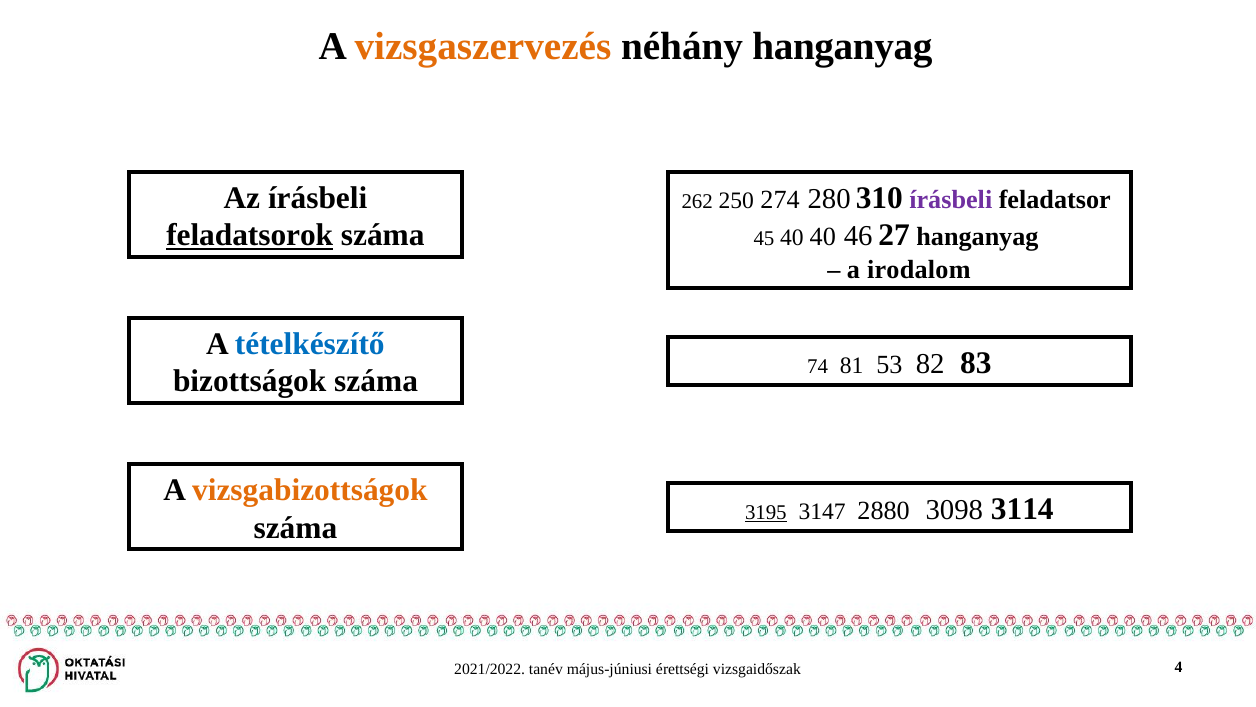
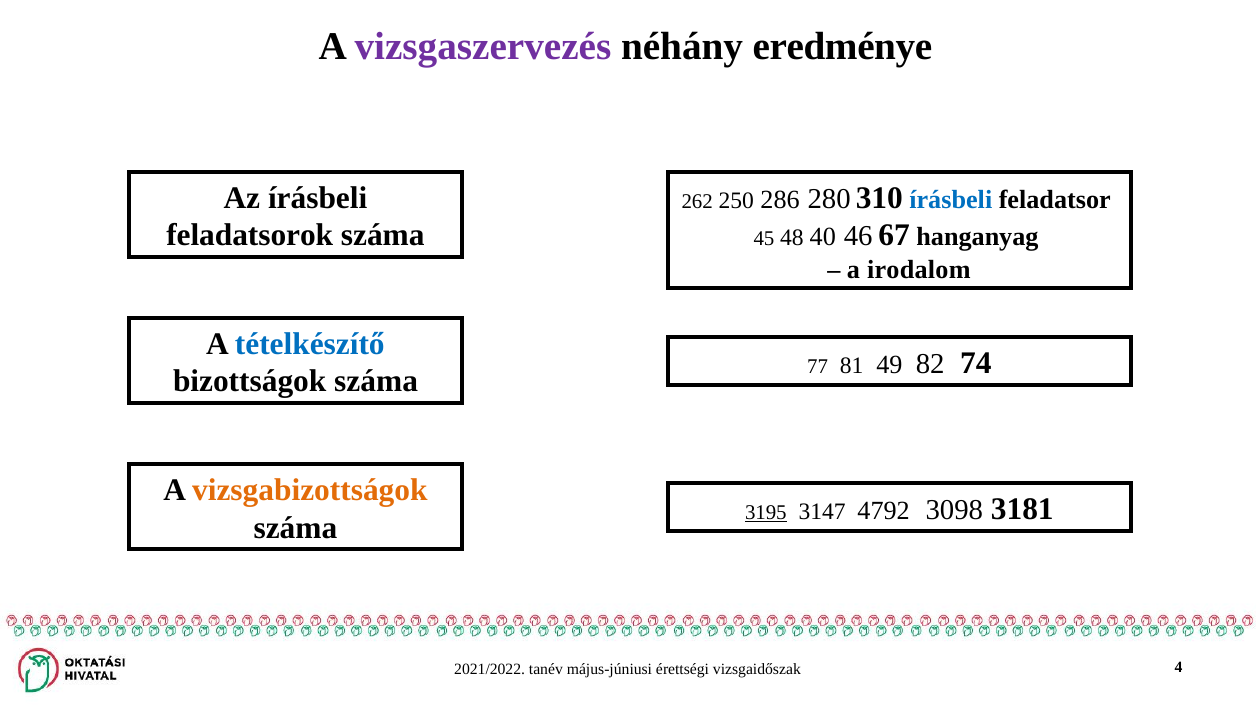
vizsgaszervezés colour: orange -> purple (483, 46)
néhány hanganyag: hanganyag -> eredménye (842, 46)
274: 274 -> 286 (780, 199)
írásbeli colour: purple -> blue (951, 199)
feladatsorok underline: present -> none (250, 235)
45 40: 40 -> 48 (792, 238)
27: 27 -> 67 (894, 235)
74: 74 -> 77 (818, 366)
53: 53 -> 49 (889, 364)
83: 83 -> 74 (976, 363)
2880: 2880 -> 4792 (884, 510)
3114: 3114 -> 3181 (1022, 509)
